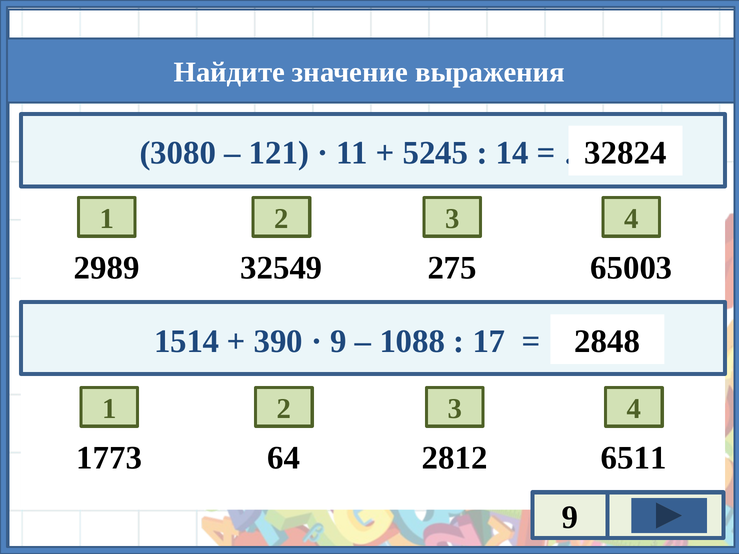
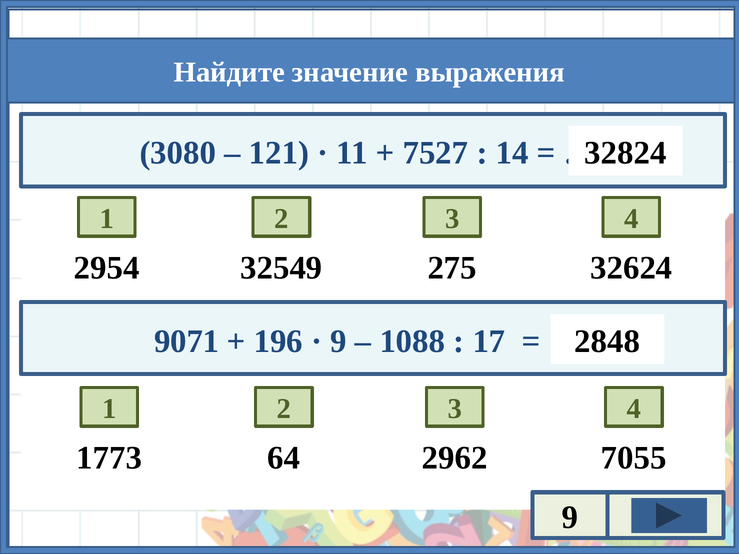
5245: 5245 -> 7527 (435, 153)
2989: 2989 -> 2954 (107, 268)
65003: 65003 -> 32624 (631, 268)
1514: 1514 -> 9071 (187, 342)
390: 390 -> 196 (278, 342)
2812: 2812 -> 2962 (455, 458)
6511: 6511 -> 7055 (634, 458)
